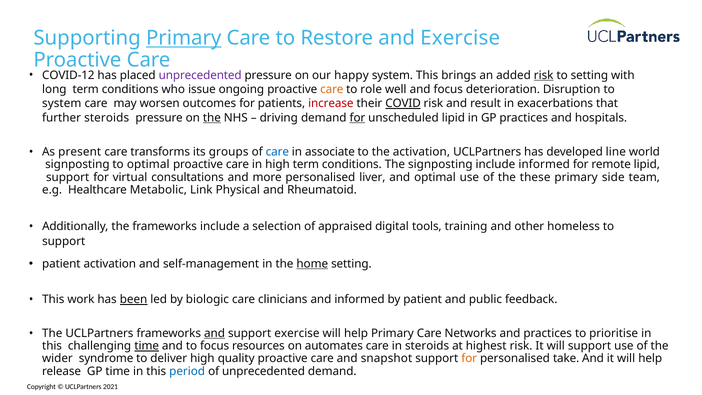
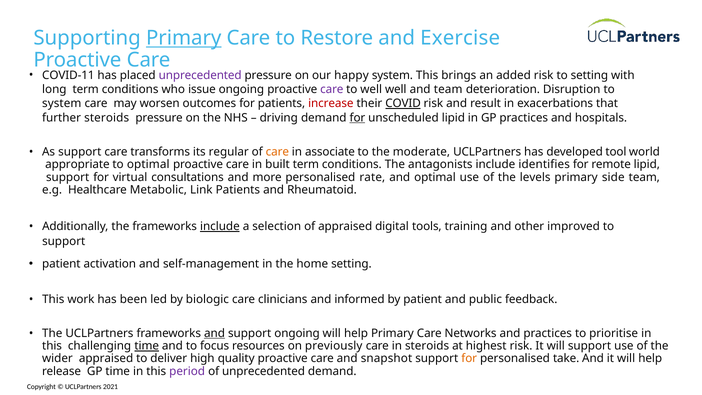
COVID-12: COVID-12 -> COVID-11 (68, 75)
risk underline: present -> none (544, 75)
care colour: orange -> purple (332, 89)
to role: role -> well (371, 89)
and focus: focus -> team (448, 89)
the underline: present -> none (212, 118)
As present: present -> support (80, 152)
groups: groups -> regular (229, 152)
care colour: blue -> orange (277, 152)
the activation: activation -> moderate (421, 152)
line: line -> tool (616, 152)
signposting: signposting -> appropriate (77, 164)
in high: high -> built (277, 164)
The signposting: signposting -> antagonists (440, 164)
include informed: informed -> identifies (544, 164)
liver: liver -> rate (372, 177)
these: these -> levels (535, 177)
Link Physical: Physical -> Patients (238, 190)
include underline: none -> present (220, 226)
homeless: homeless -> improved (574, 226)
home underline: present -> none (312, 264)
been underline: present -> none (134, 299)
support exercise: exercise -> ongoing (297, 333)
automates: automates -> previously (334, 346)
wider syndrome: syndrome -> appraised (106, 358)
period colour: blue -> purple (187, 371)
